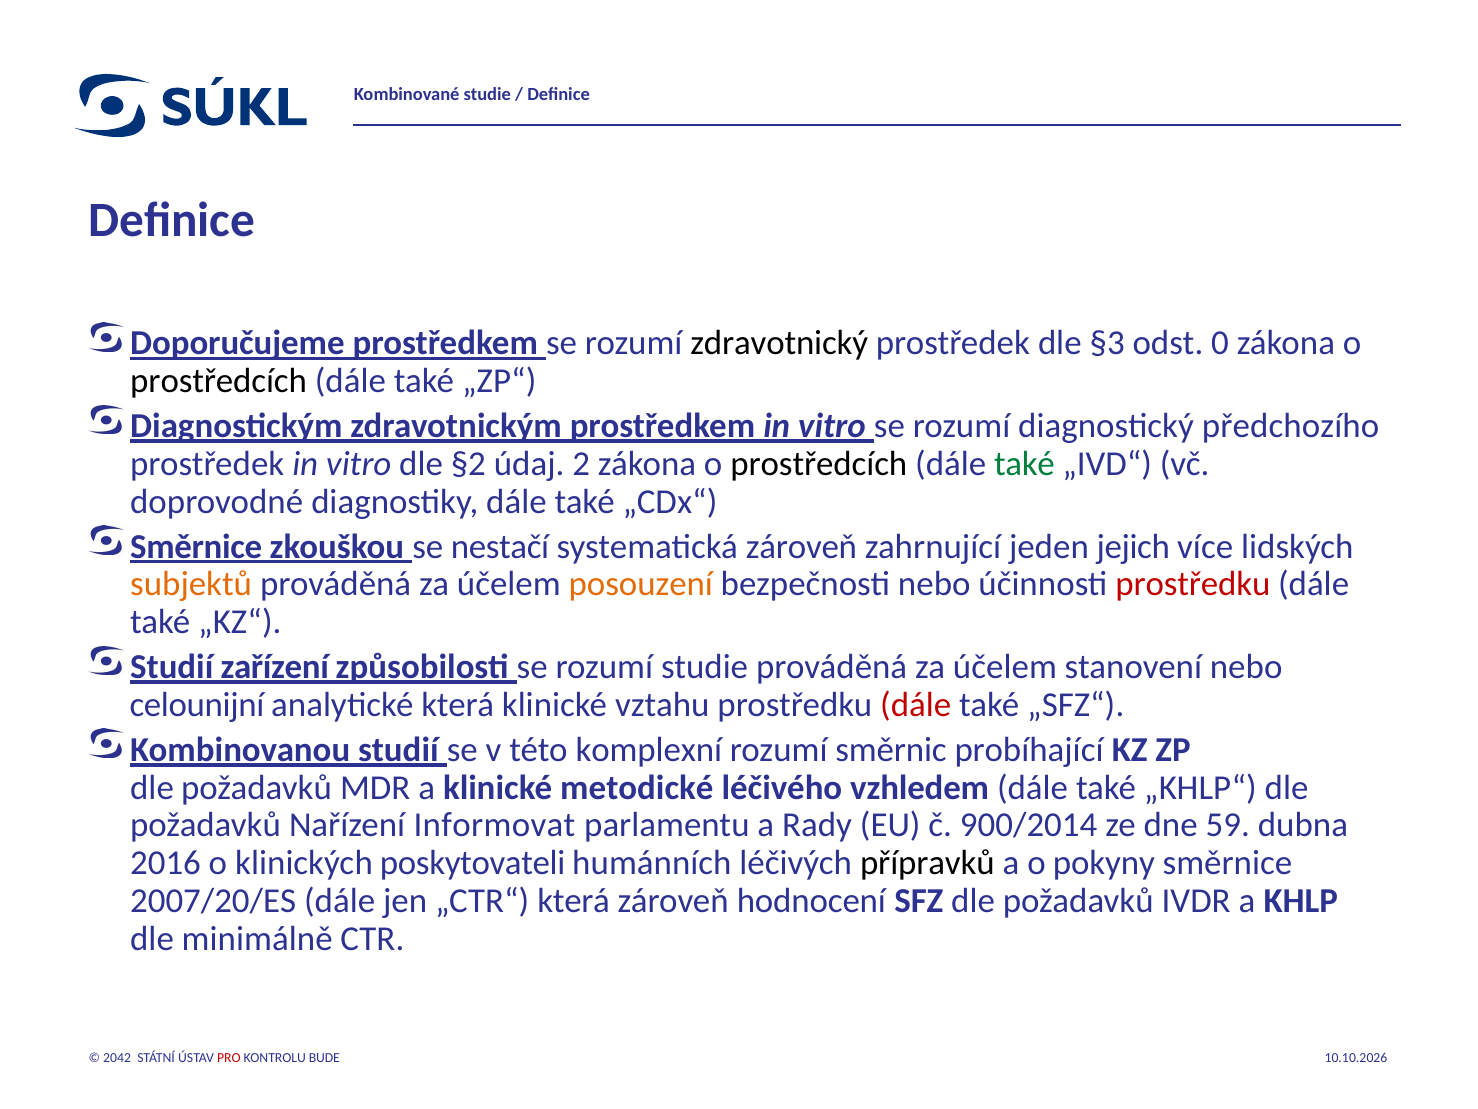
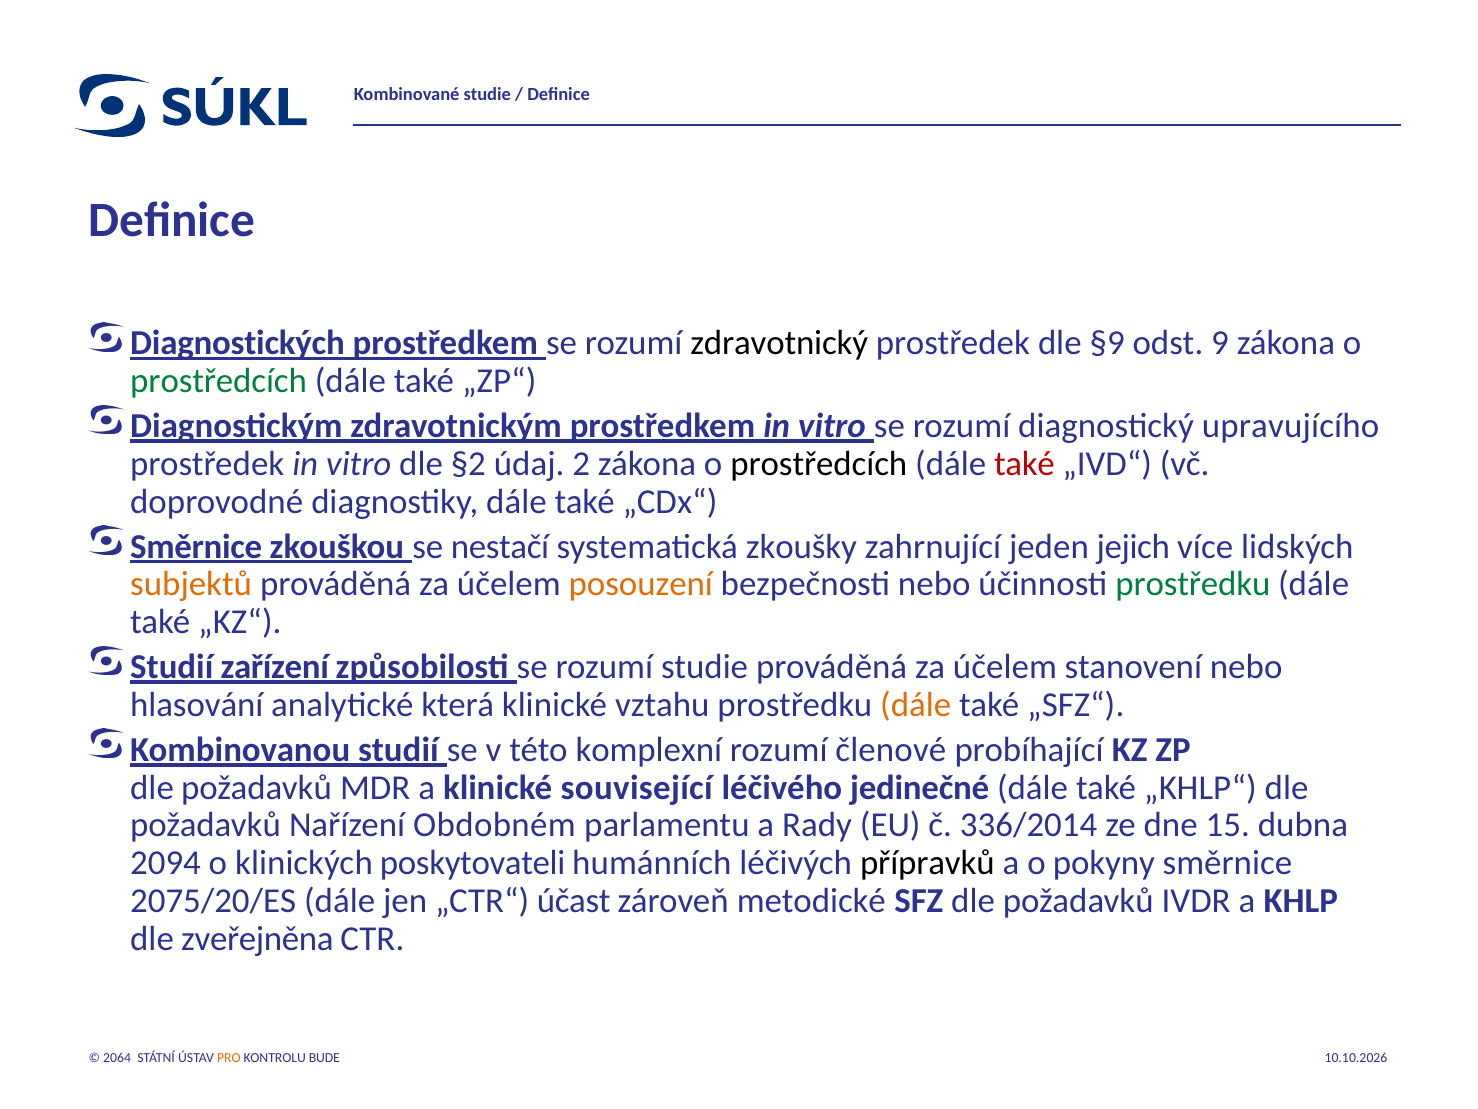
Doporučujeme: Doporučujeme -> Diagnostických (237, 343)
§3: §3 -> §9 (1107, 343)
0: 0 -> 9 (1220, 343)
prostředcích colour: black -> green (219, 381)
předchozího: předchozího -> upravujícího (1291, 426)
také colour: green -> red (1024, 464)
systematická zároveň: zároveň -> zkoušky (801, 546)
prostředku colour: red -> green (1193, 584)
celounijní: celounijní -> hlasování (197, 705)
dále colour: red -> orange (916, 705)
směrnic: směrnic -> členové (891, 750)
metodické: metodické -> související (637, 787)
vzhledem: vzhledem -> jedinečné (920, 787)
Informovat: Informovat -> Obdobném (494, 825)
900/2014: 900/2014 -> 336/2014 (1029, 825)
59: 59 -> 15 (1228, 825)
2016: 2016 -> 2094 (166, 863)
2007/20/ES: 2007/20/ES -> 2075/20/ES (213, 900)
„CTR“ která: která -> účast (574, 900)
hodnocení: hodnocení -> metodické (811, 900)
minimálně: minimálně -> zveřejněna (257, 938)
2042: 2042 -> 2064 (117, 1058)
PRO colour: red -> orange (229, 1058)
